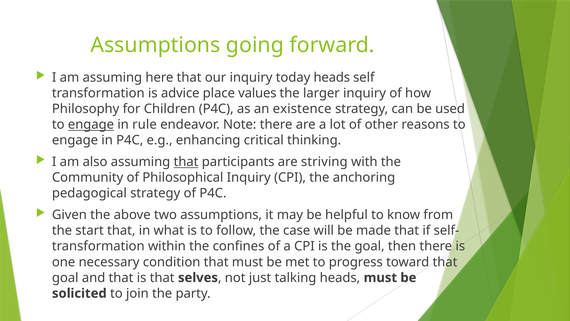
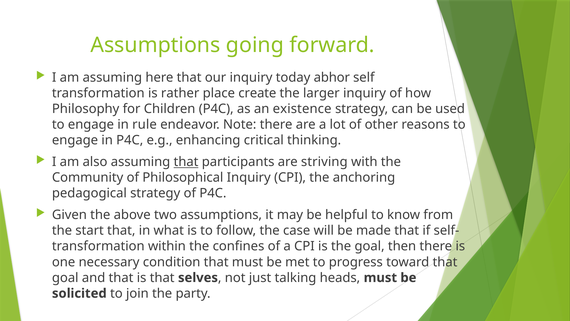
today heads: heads -> abhor (332, 77)
advice: advice -> rather (180, 93)
values: values -> create (257, 93)
engage underline: present -> none (91, 124)
